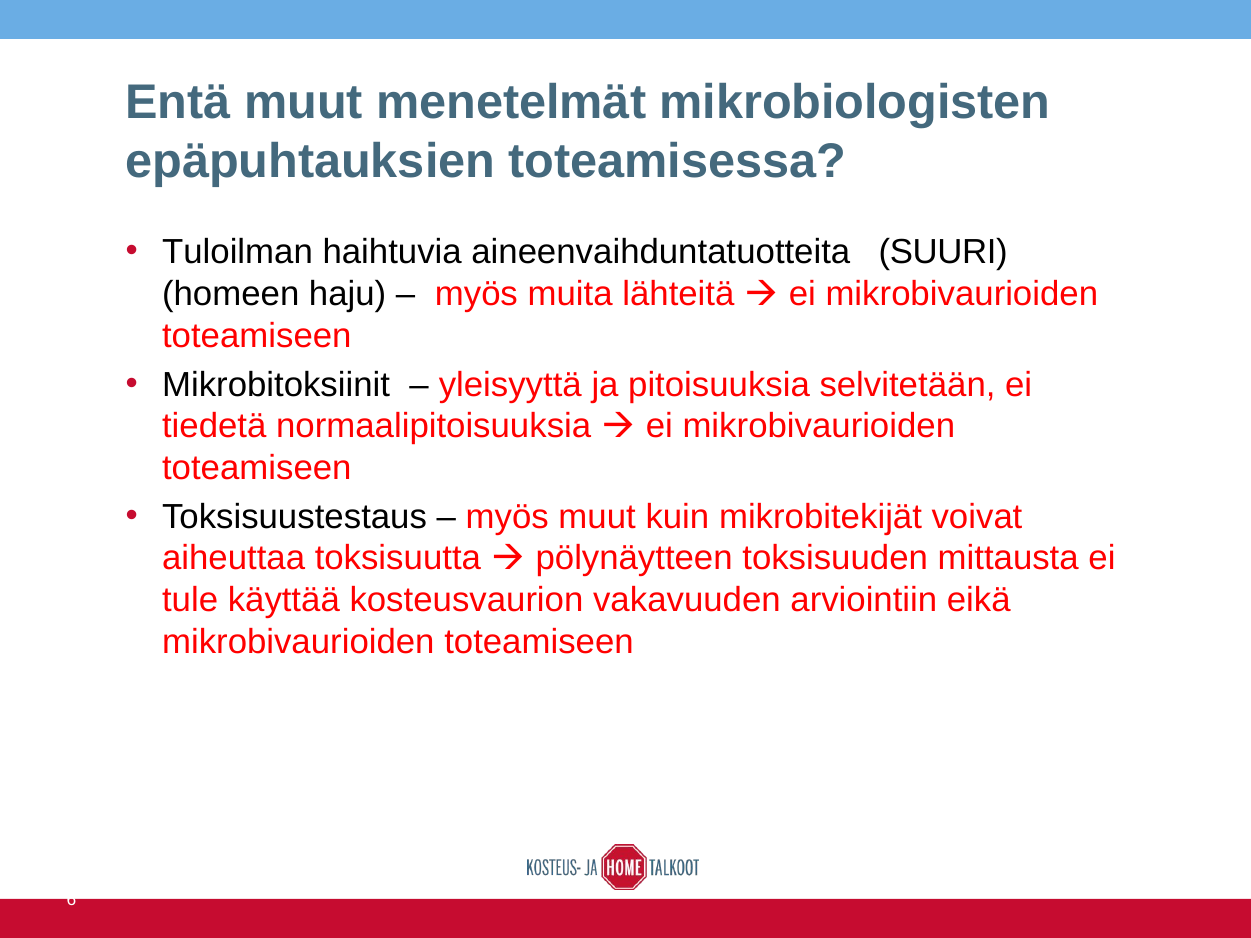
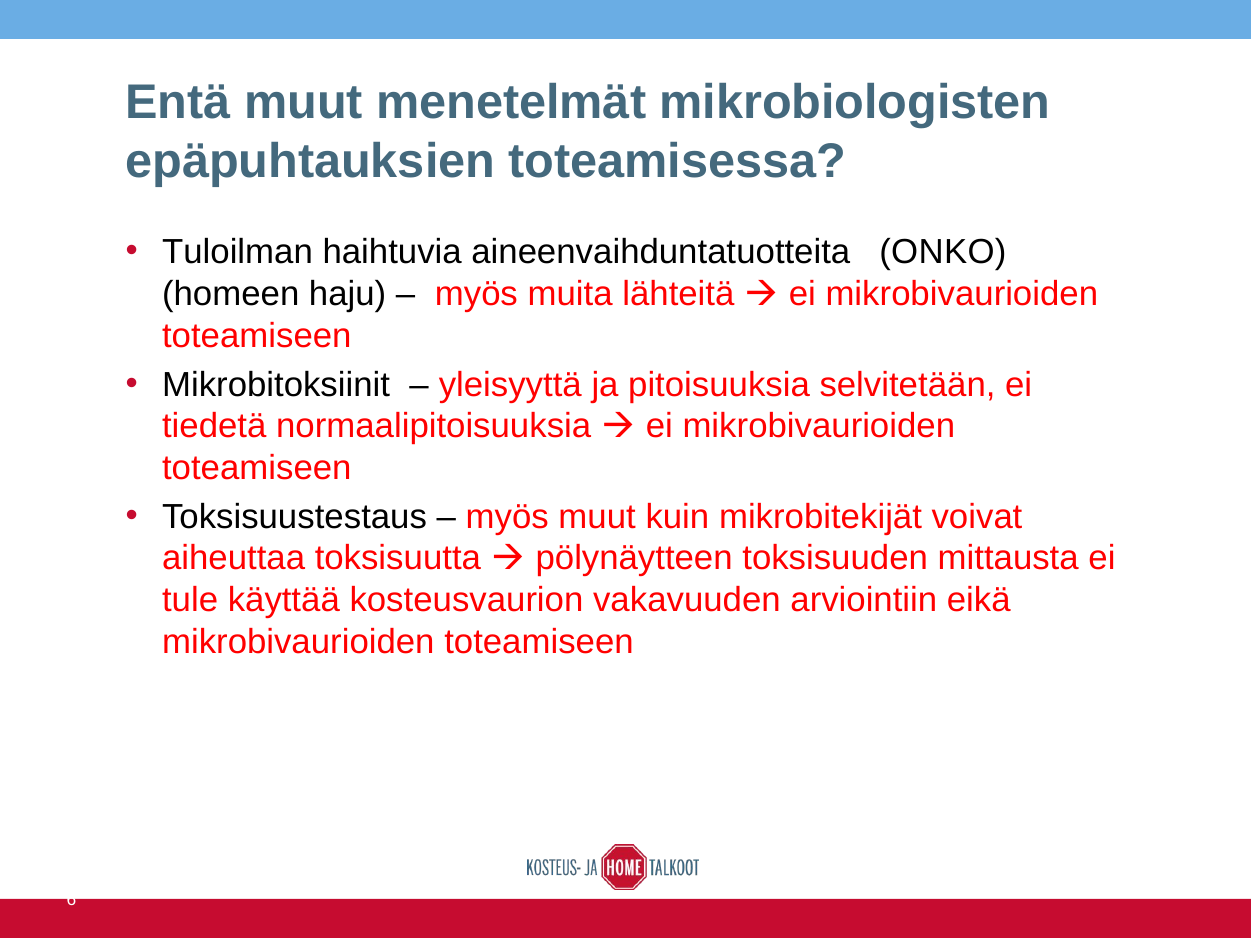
SUURI: SUURI -> ONKO (943, 252)
